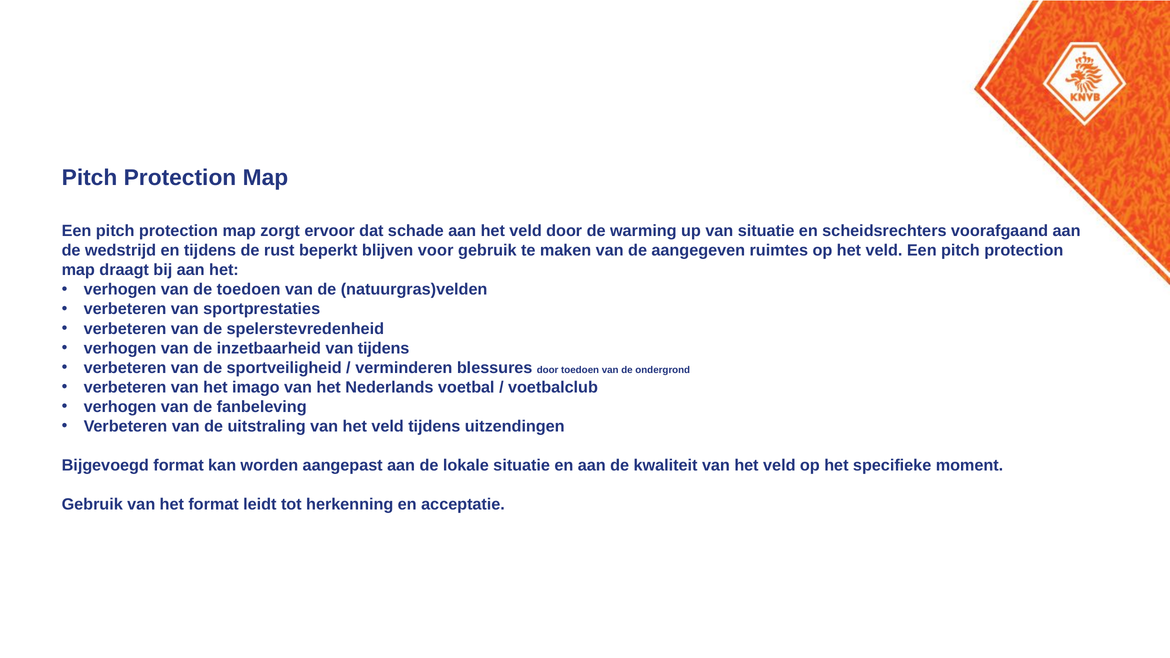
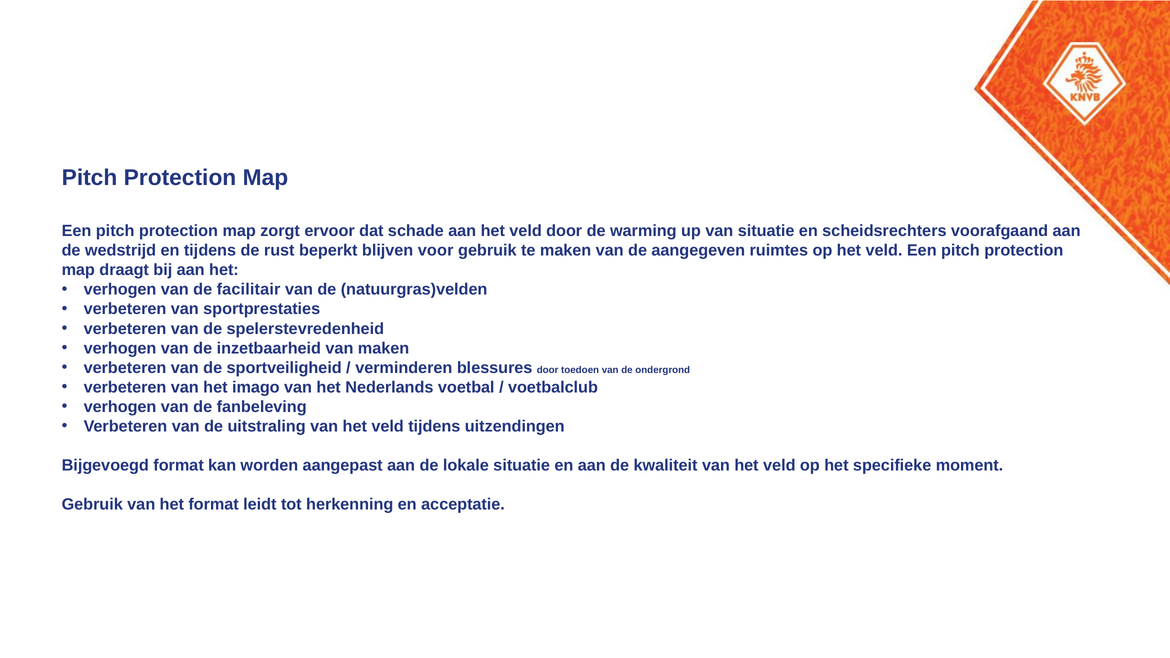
de toedoen: toedoen -> facilitair (249, 290)
van tijdens: tijdens -> maken (384, 348)
